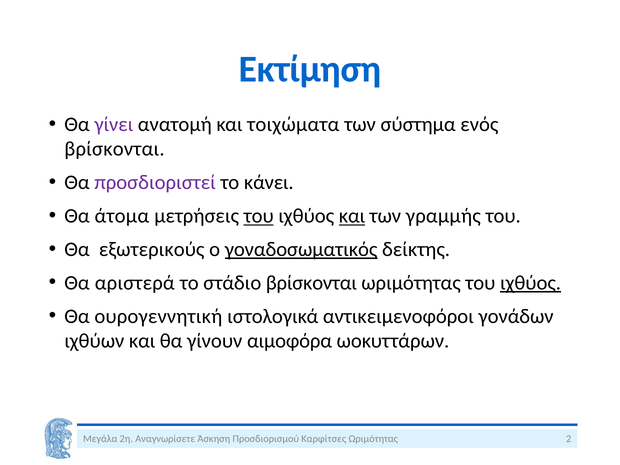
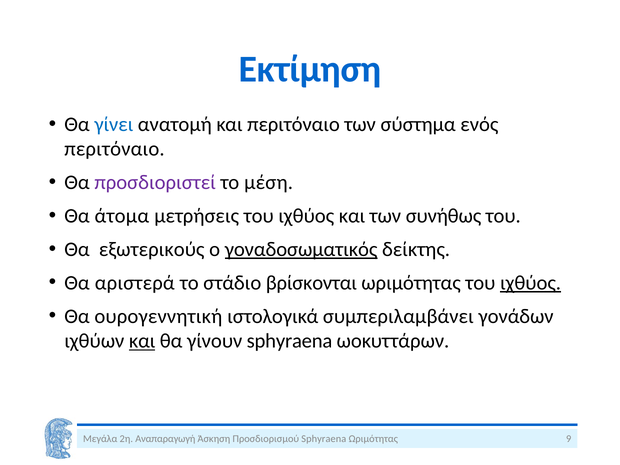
γίνει colour: purple -> blue (114, 124)
και τοιχώματα: τοιχώματα -> περιτόναιο (294, 124)
βρίσκονται: βρίσκονται -> περιτόναιο (115, 149)
κάνει: κάνει -> μέση (269, 183)
του underline: present -> none (259, 216)
και underline: present -> none (352, 216)
γραμμής: γραμμής -> συνήθως (444, 216)
αντικειμενοφόροι: αντικειμενοφόροι -> συμπεριλαμβάνει (398, 316)
και underline: none -> present (142, 341)
γίνουν αιμοφόρα: αιμοφόρα -> sphyraena (290, 341)
Αναγνωρίσετε: Αναγνωρίσετε -> Αναπαραγωγή (165, 439)
Προσδιορισμού Καρφίτσες: Καρφίτσες -> Sphyraena (324, 439)
2: 2 -> 9 (569, 439)
